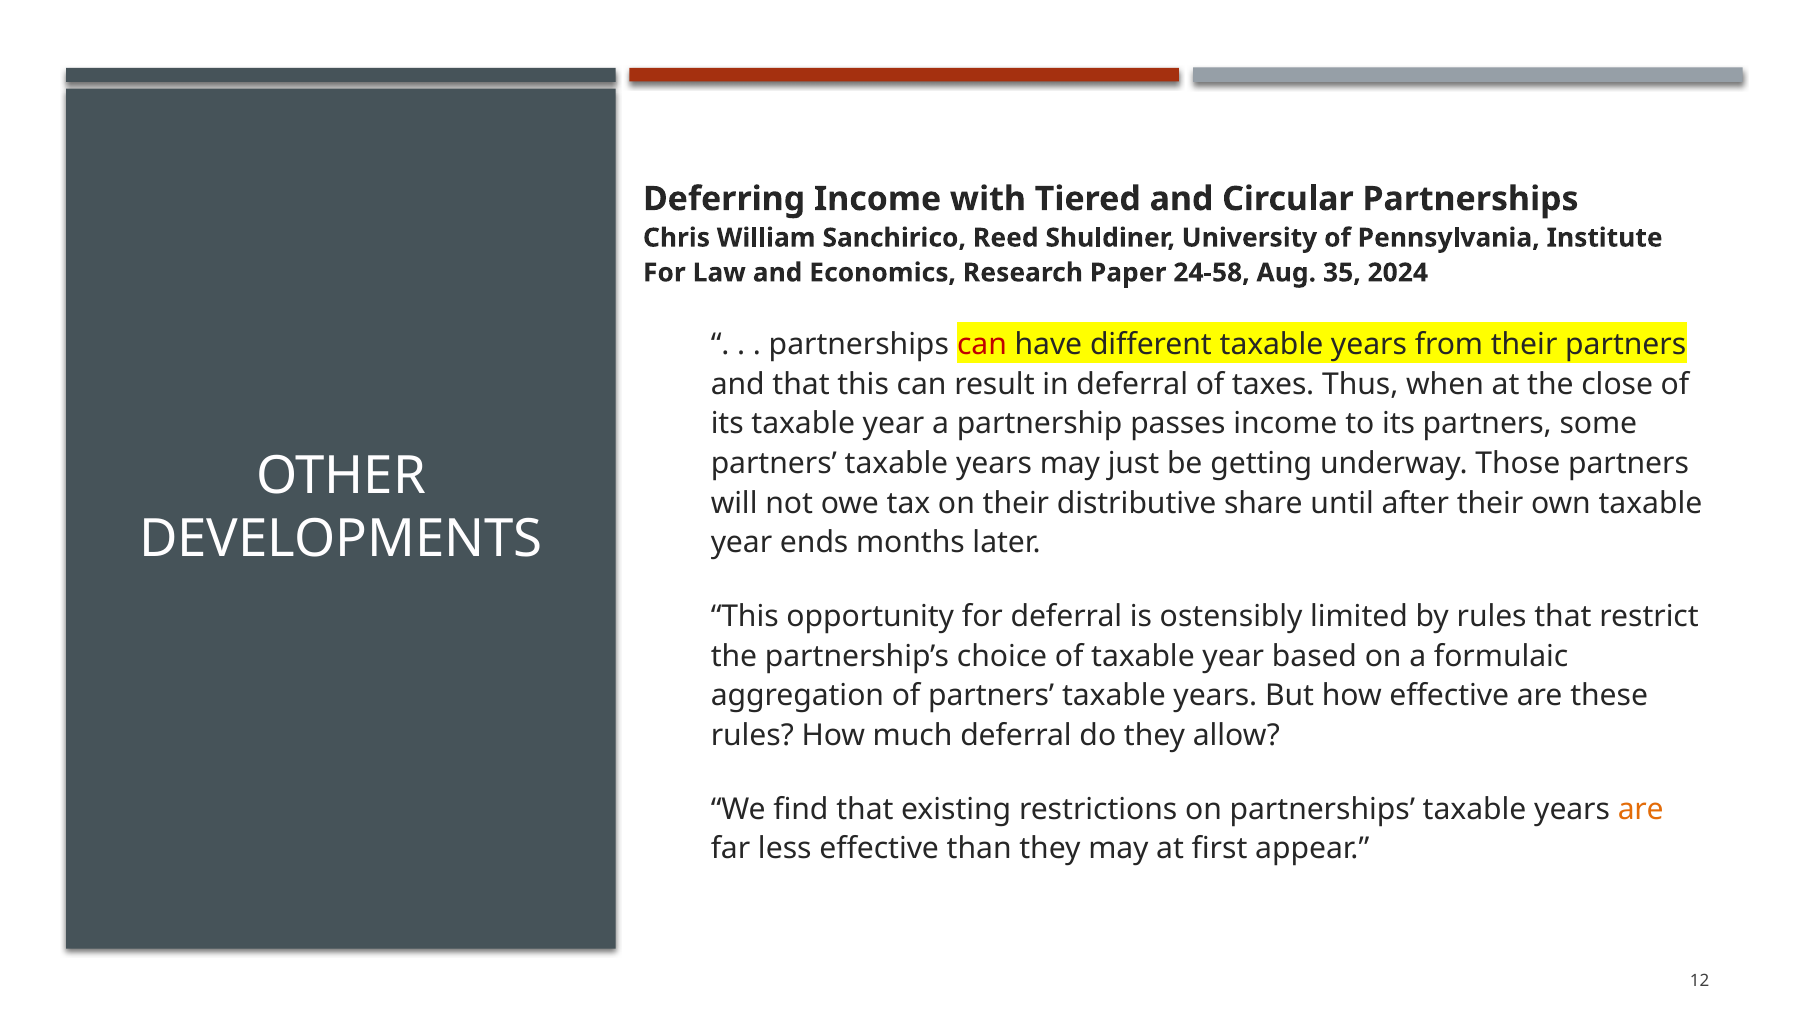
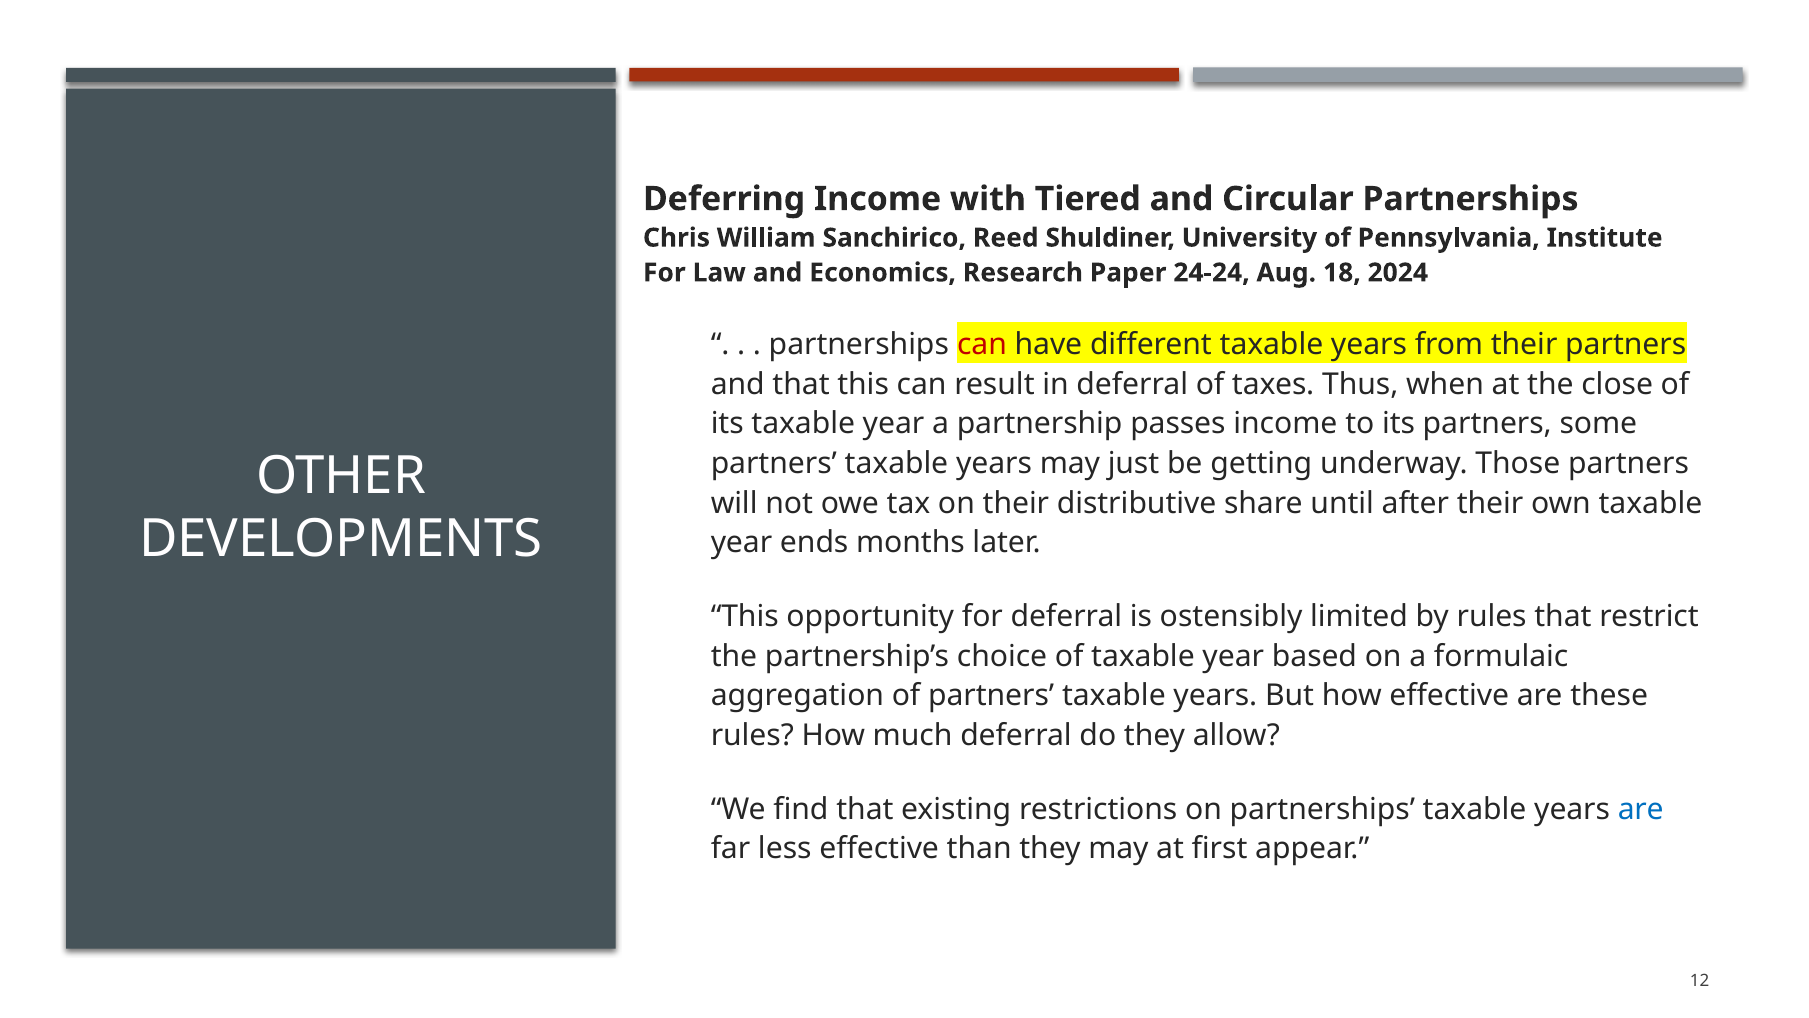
24-58: 24-58 -> 24-24 (1212, 273)
35: 35 -> 18 (1342, 273)
are colour: orange -> blue (1641, 809)
